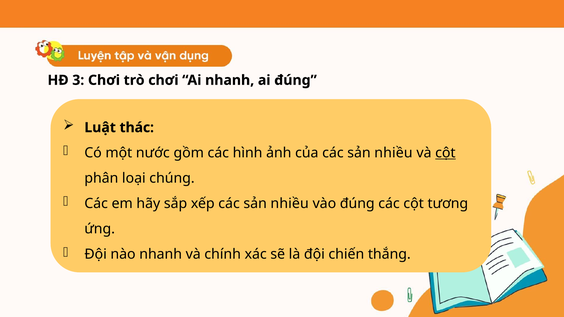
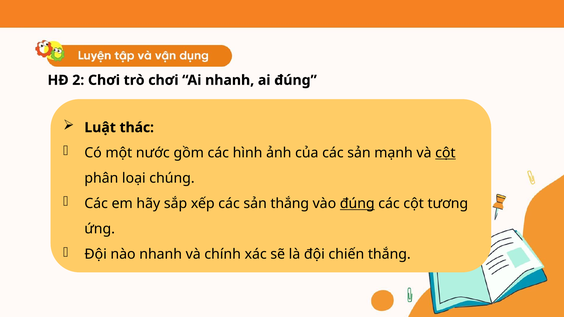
3: 3 -> 2 (78, 80)
của các sản nhiều: nhiều -> mạnh (394, 153)
xếp các sản nhiều: nhiều -> thắng (290, 204)
đúng underline: none -> present (357, 204)
